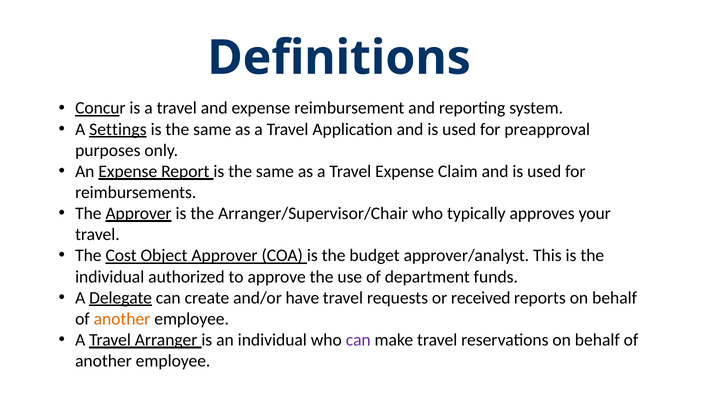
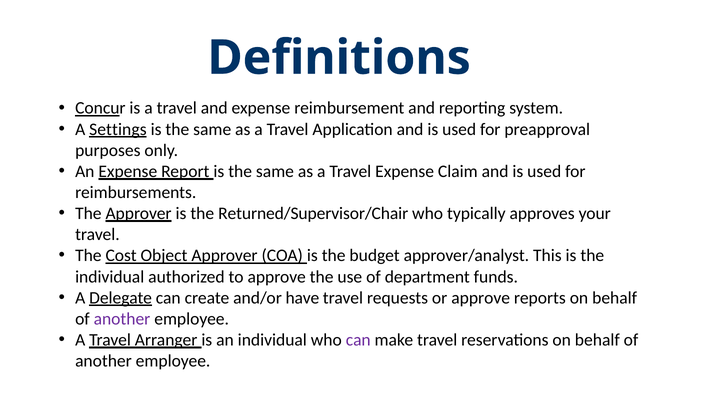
Arranger/Supervisor/Chair: Arranger/Supervisor/Chair -> Returned/Supervisor/Chair (313, 213)
or received: received -> approve (481, 297)
another colour: orange -> purple (122, 318)
